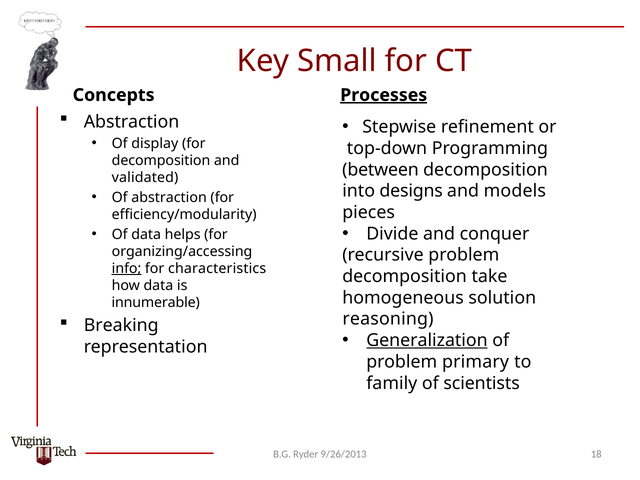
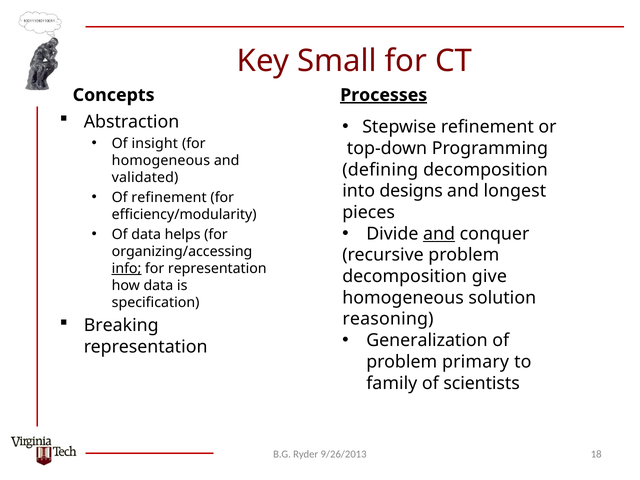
display: display -> insight (155, 144)
decomposition: decomposition -> homogeneous (161, 161)
between: between -> defining (380, 170)
models: models -> longest (515, 191)
Of abstraction: abstraction -> refinement (169, 198)
and underline: none -> present (439, 234)
for characteristics: characteristics -> representation (217, 268)
take: take -> give (489, 276)
innumerable: innumerable -> specification (156, 303)
Generalization underline: present -> none (427, 340)
